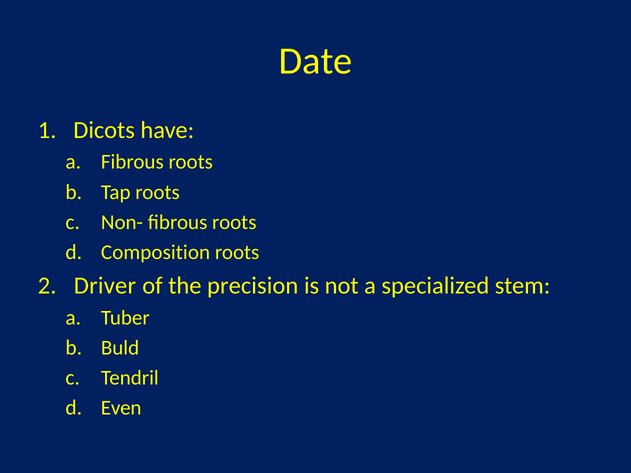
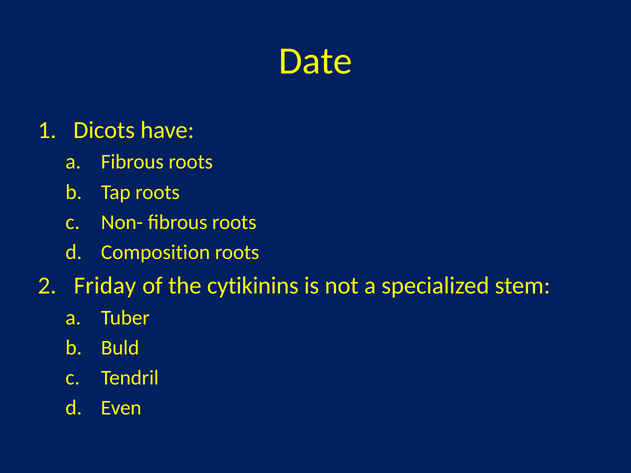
Driver: Driver -> Friday (105, 286)
precision: precision -> cytikinins (253, 286)
